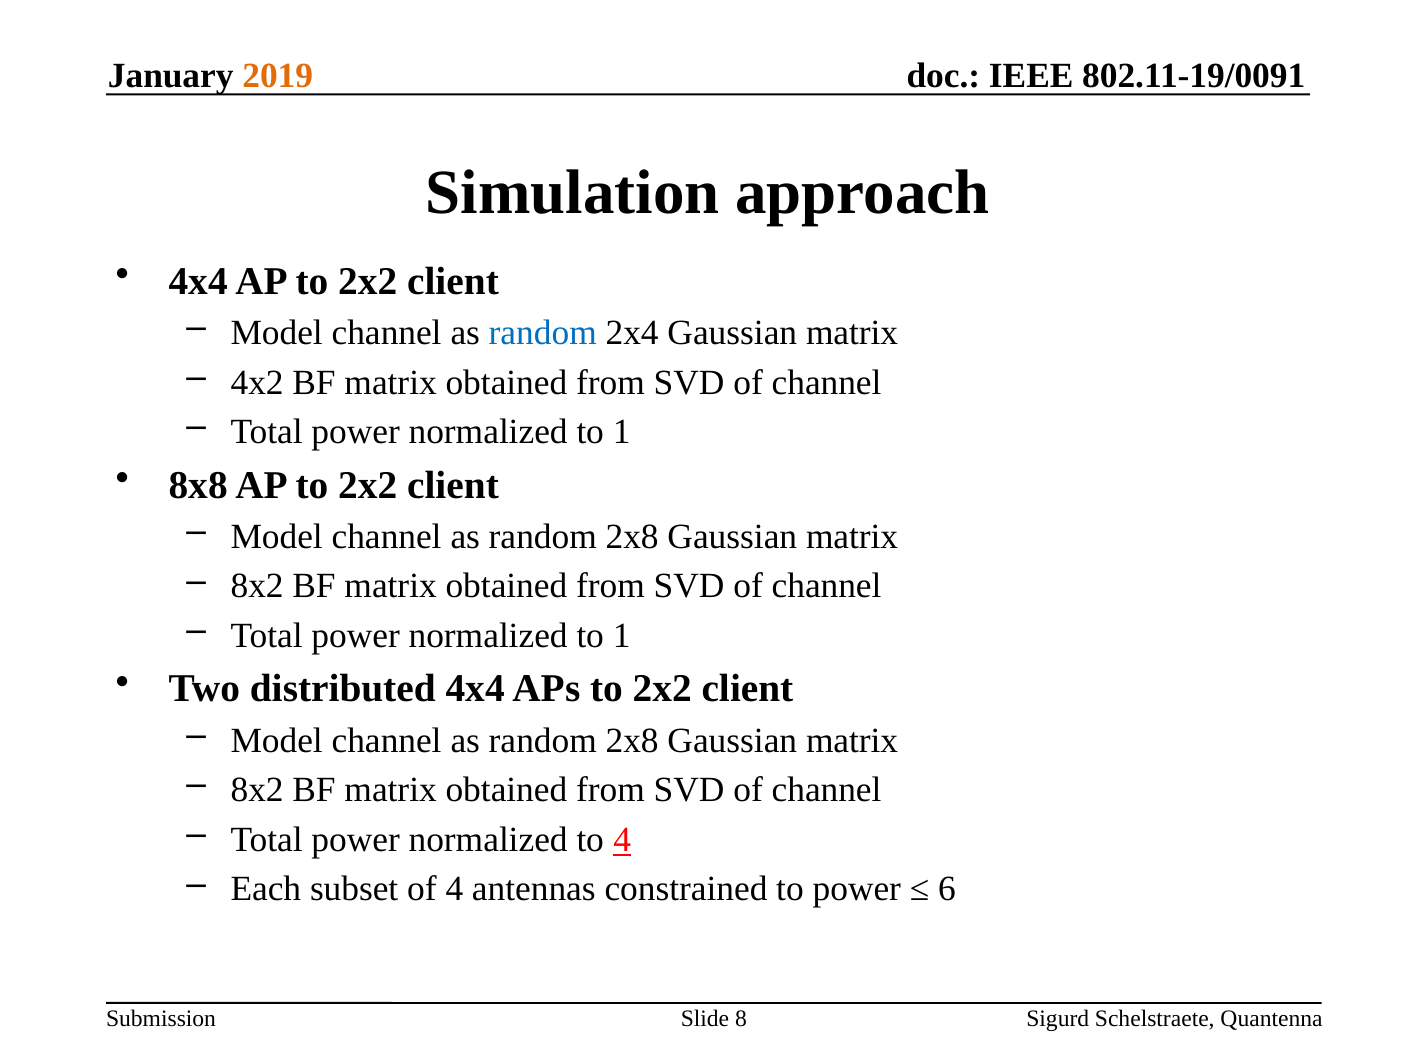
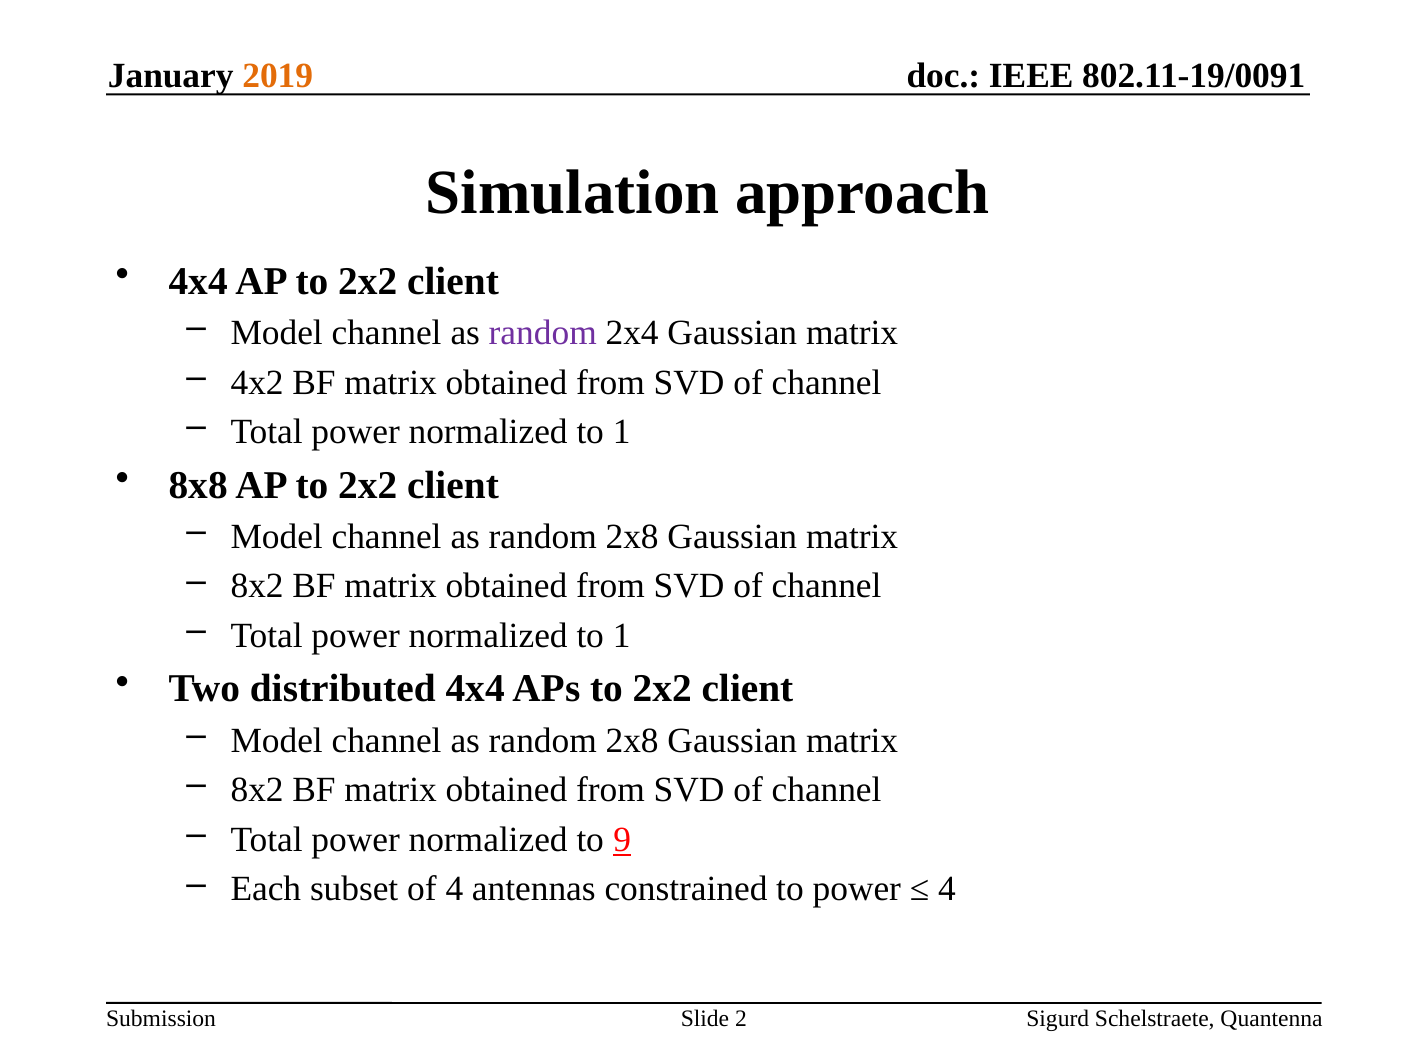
random colour: blue -> purple (543, 333)
to 4: 4 -> 9 (622, 840)
6: 6 -> 4 (947, 889)
8: 8 -> 2 (741, 1019)
